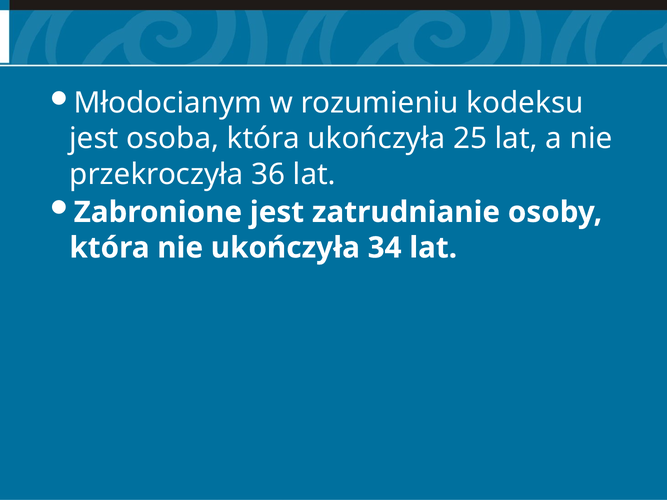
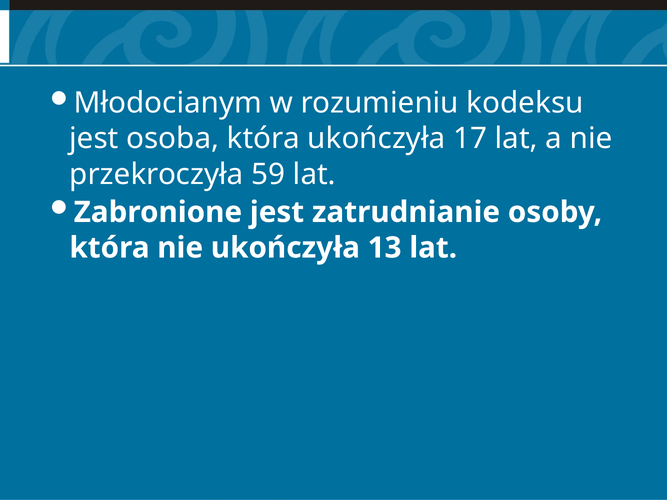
25: 25 -> 17 (470, 139)
36: 36 -> 59 (268, 174)
34: 34 -> 13 (385, 248)
